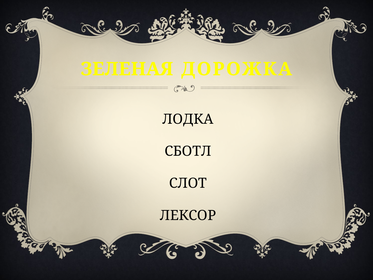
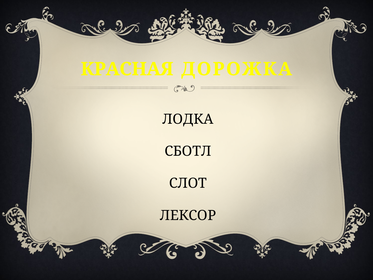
ЗЕЛЕНАЯ: ЗЕЛЕНАЯ -> КРАСНАЯ (127, 69)
